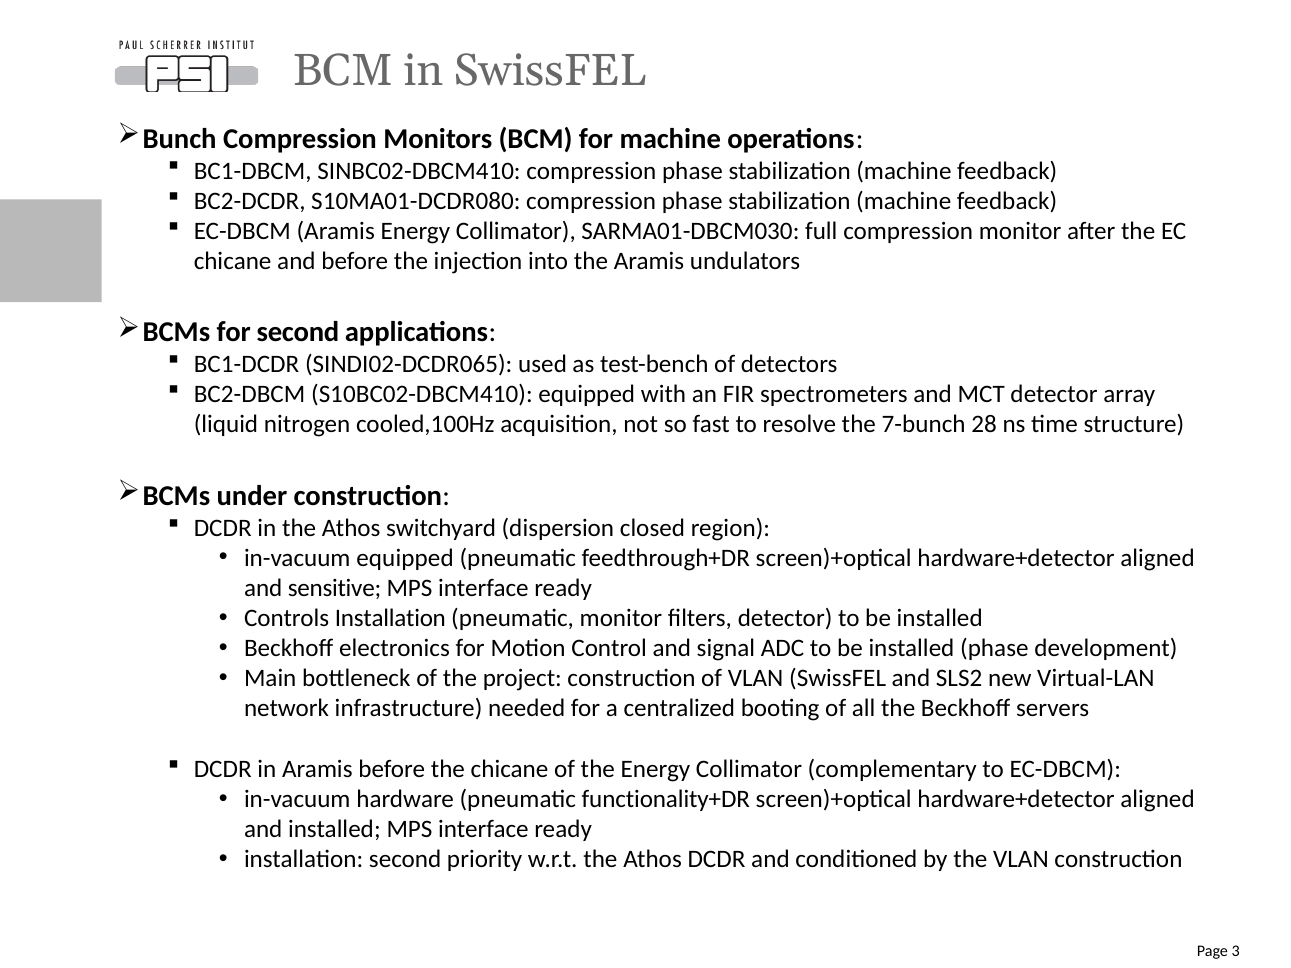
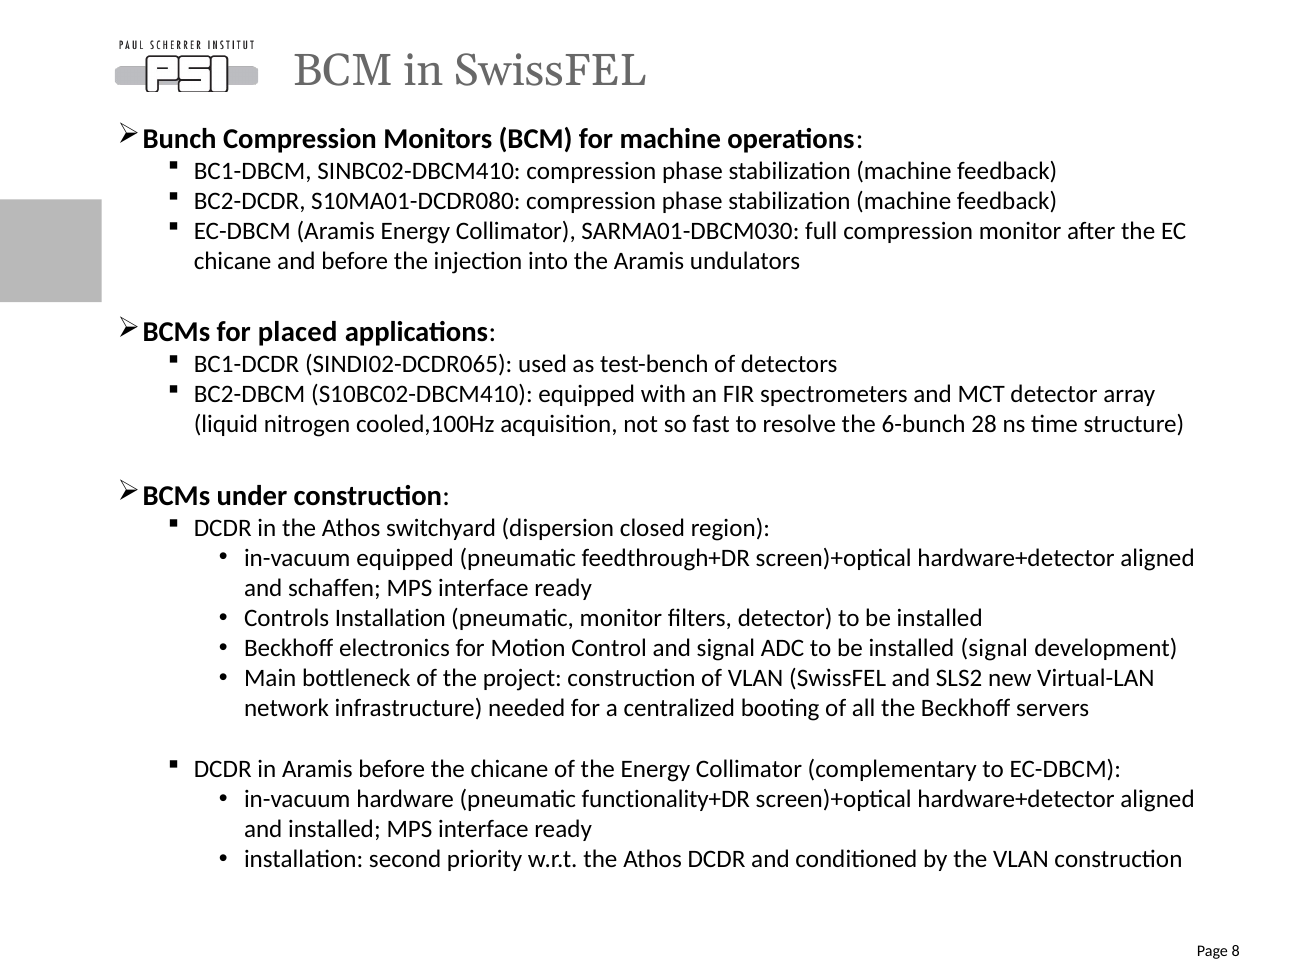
for second: second -> placed (298, 332)
7-bunch: 7-bunch -> 6-bunch (924, 425)
sensitive: sensitive -> schaffen (334, 588)
installed phase: phase -> signal (994, 649)
3: 3 -> 8 (1236, 951)
